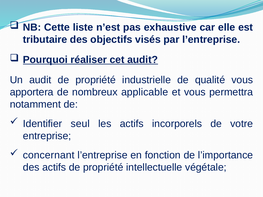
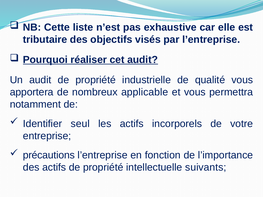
concernant: concernant -> précautions (49, 155)
végétale: végétale -> suivants (206, 168)
